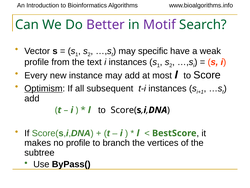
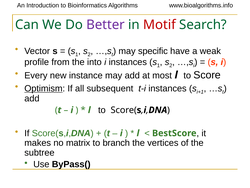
Motif colour: purple -> red (159, 25)
text: text -> into (94, 62)
no profile: profile -> matrix (78, 143)
